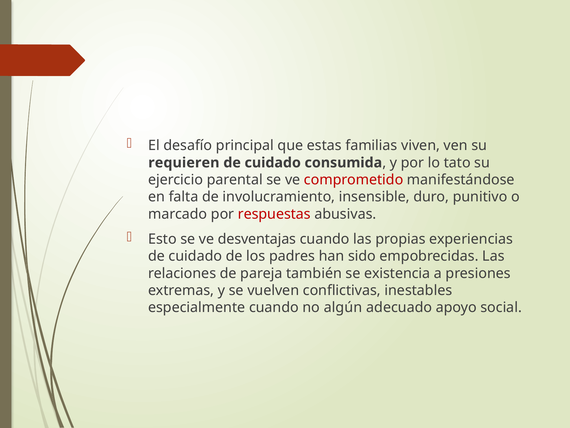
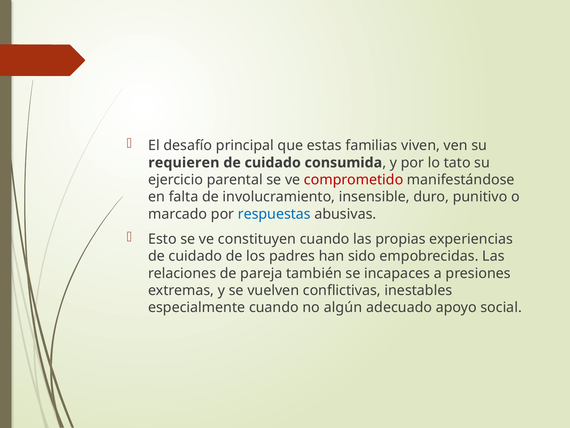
respuestas colour: red -> blue (274, 214)
desventajas: desventajas -> constituyen (257, 239)
existencia: existencia -> incapaces (397, 273)
